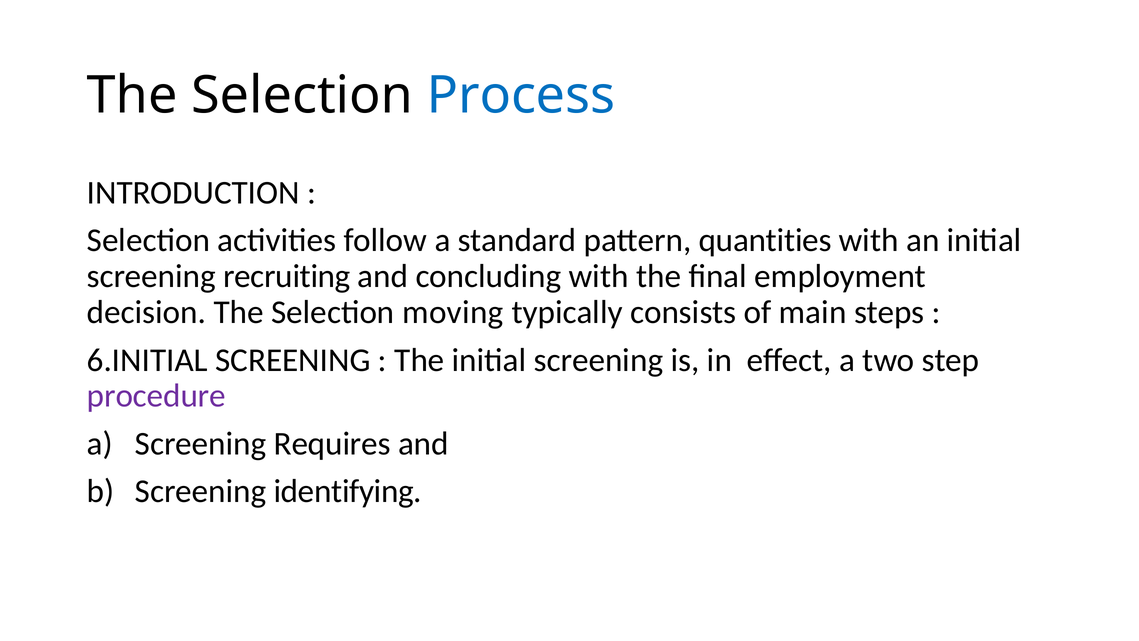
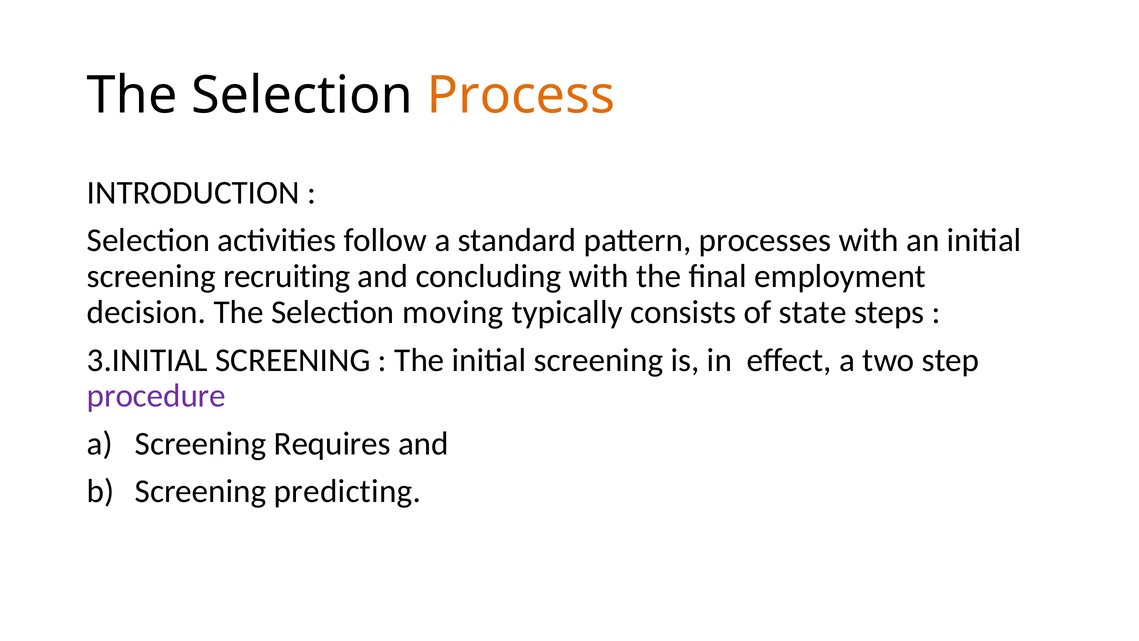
Process colour: blue -> orange (521, 96)
quantities: quantities -> processes (765, 240)
main: main -> state (813, 312)
6.INITIAL: 6.INITIAL -> 3.INITIAL (147, 360)
identifying: identifying -> predicting (347, 491)
